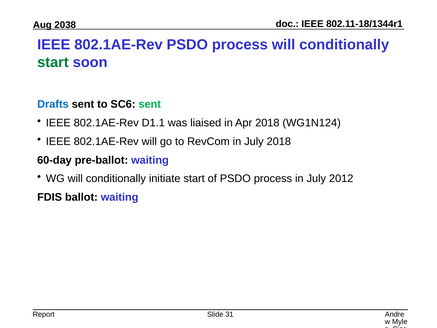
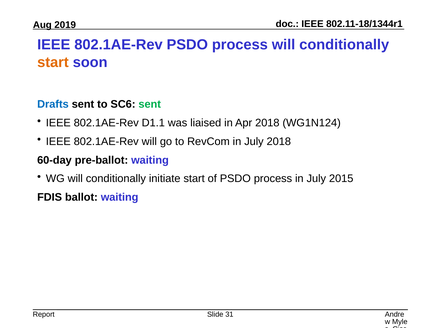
2038: 2038 -> 2019 (65, 25)
start colour: green -> orange (53, 62)
2012: 2012 -> 2015 (341, 179)
